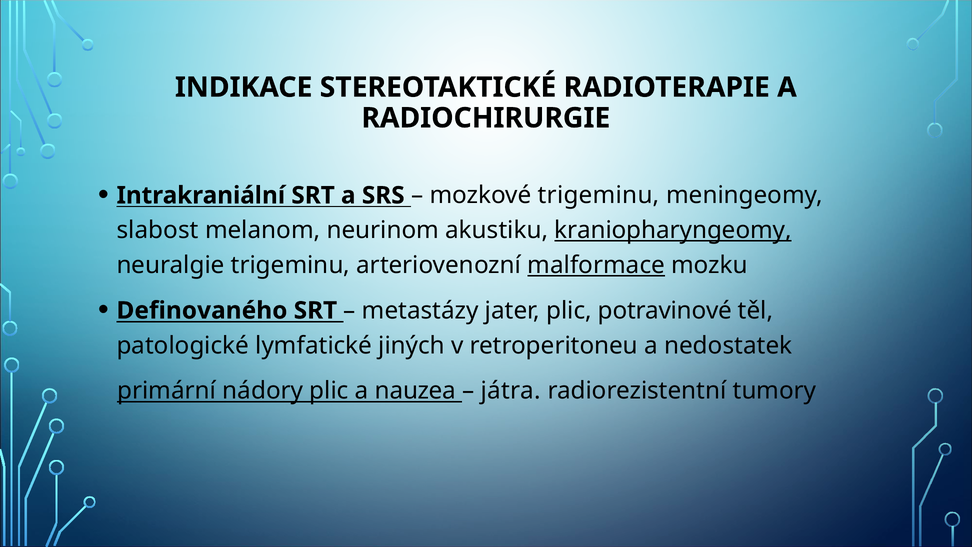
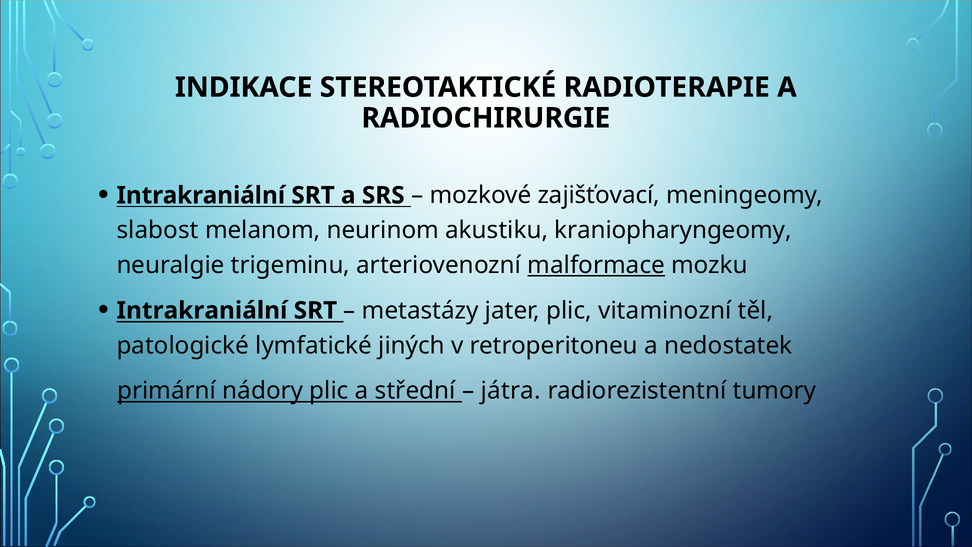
mozkové trigeminu: trigeminu -> zajišťovací (599, 195)
kraniopharyngeomy underline: present -> none (673, 230)
Definovaného: Definovaného -> Intrakraniální (202, 310)
potravinové: potravinové -> vitaminozní (665, 310)
nauzea: nauzea -> střední (415, 391)
